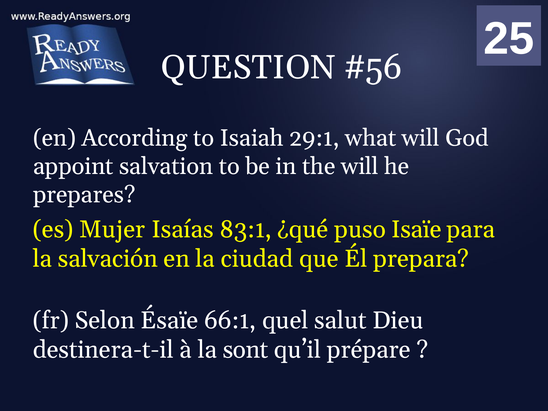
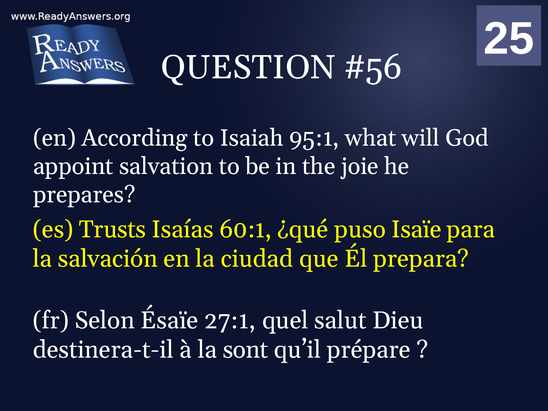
29:1: 29:1 -> 95:1 (314, 138)
the will: will -> joie (360, 166)
Mujer: Mujer -> Trusts (112, 230)
83:1: 83:1 -> 60:1 (246, 230)
66:1: 66:1 -> 27:1 (230, 320)
